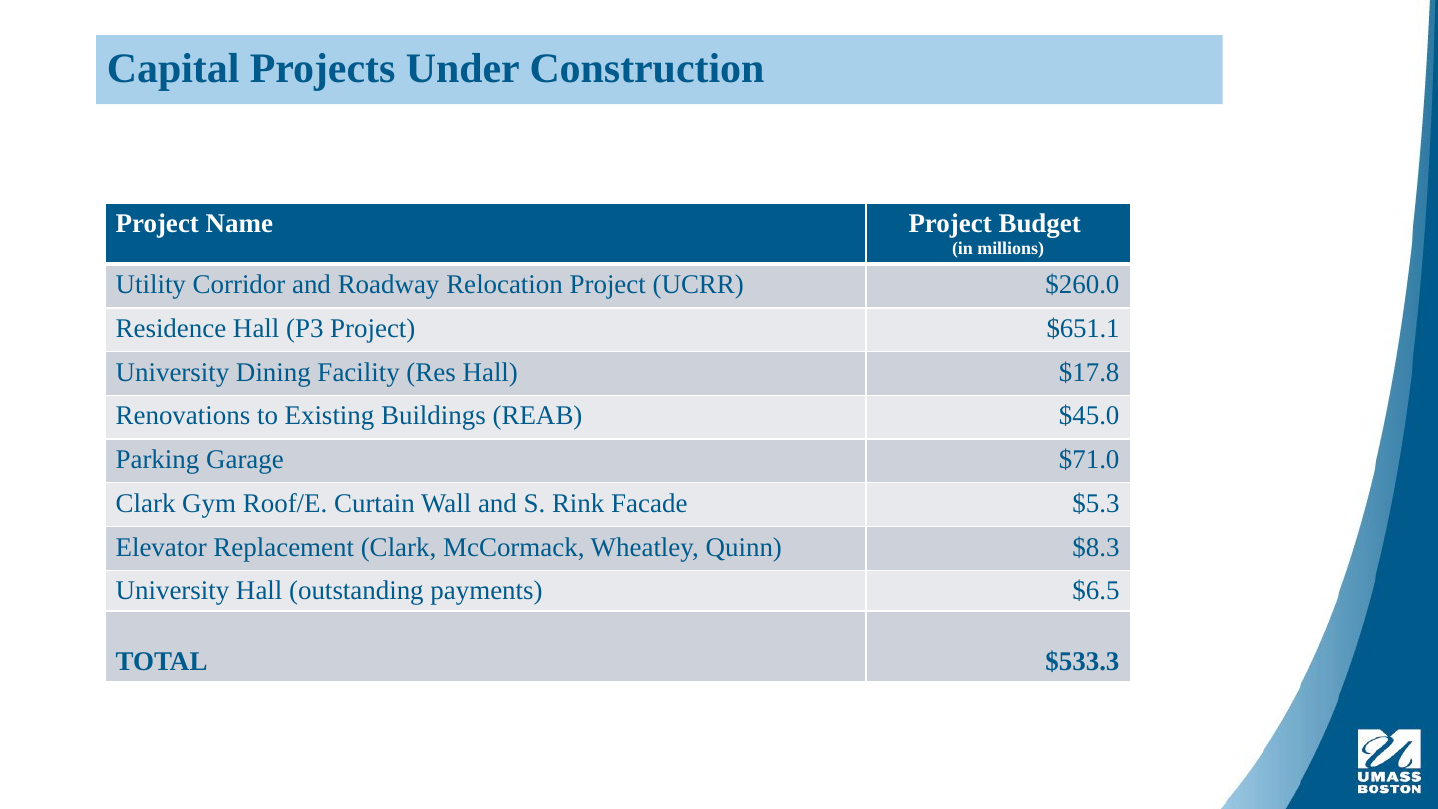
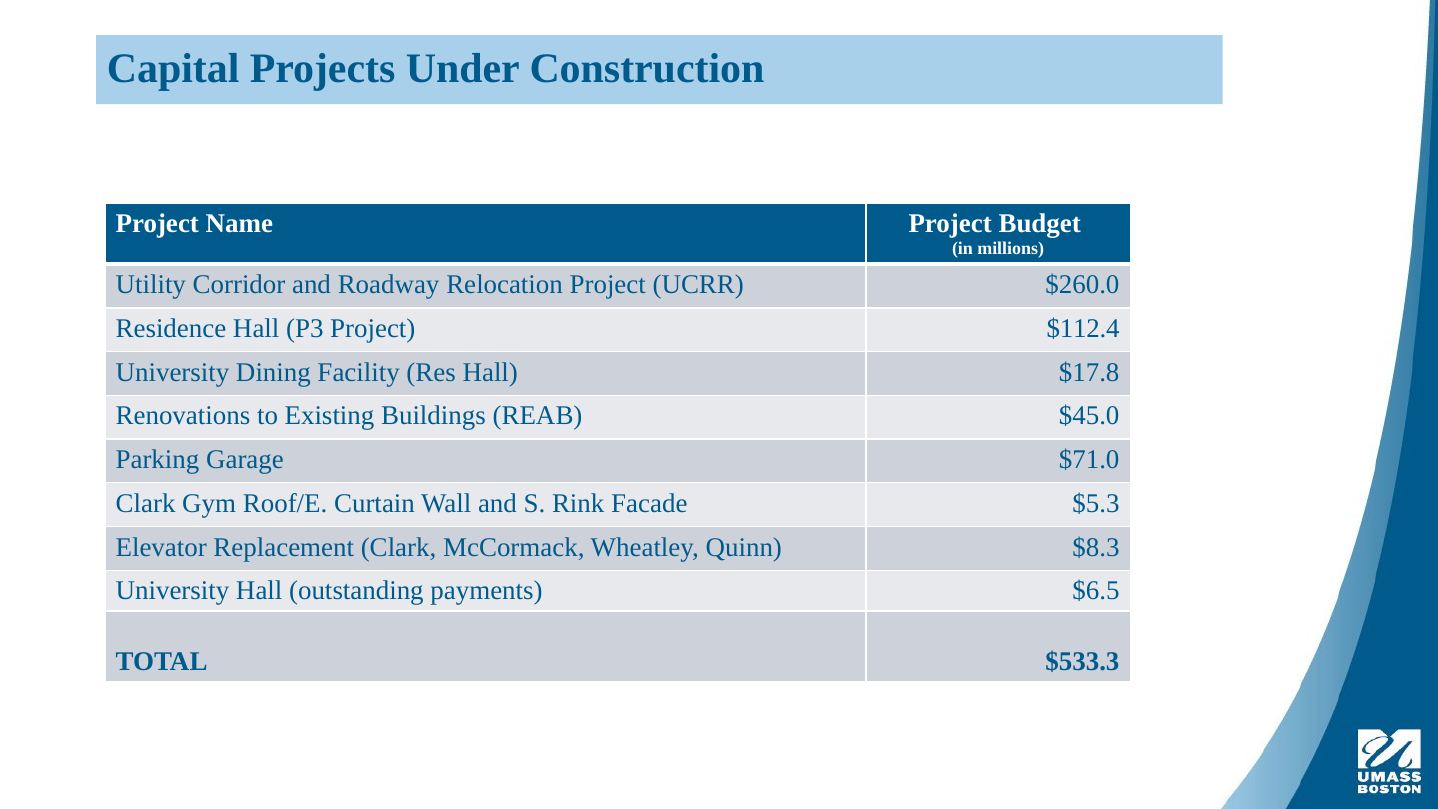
$651.1: $651.1 -> $112.4 (1083, 328)
